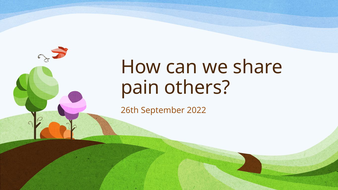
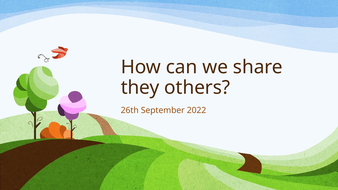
pain: pain -> they (140, 88)
